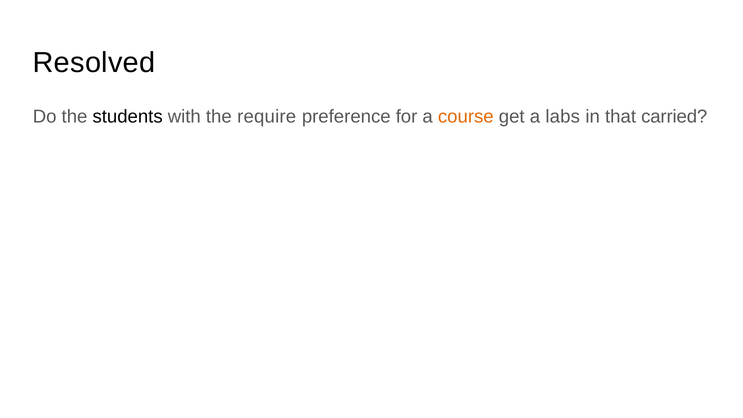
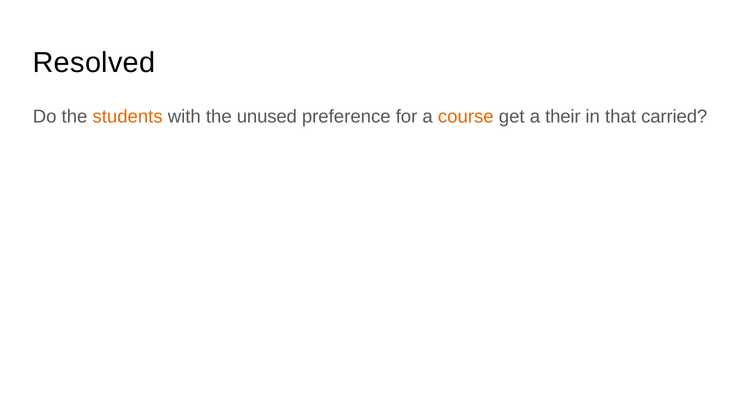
students colour: black -> orange (128, 117)
require: require -> unused (267, 117)
labs: labs -> their (563, 117)
